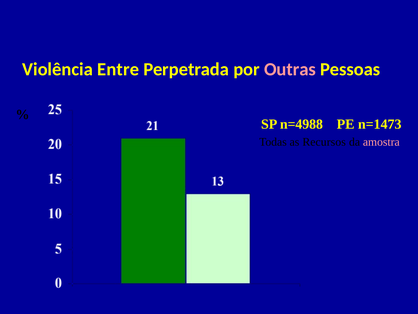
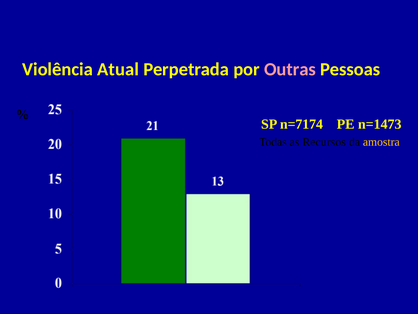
Entre: Entre -> Atual (118, 69)
n=4988: n=4988 -> n=7174 (301, 124)
amostra colour: pink -> yellow (381, 142)
